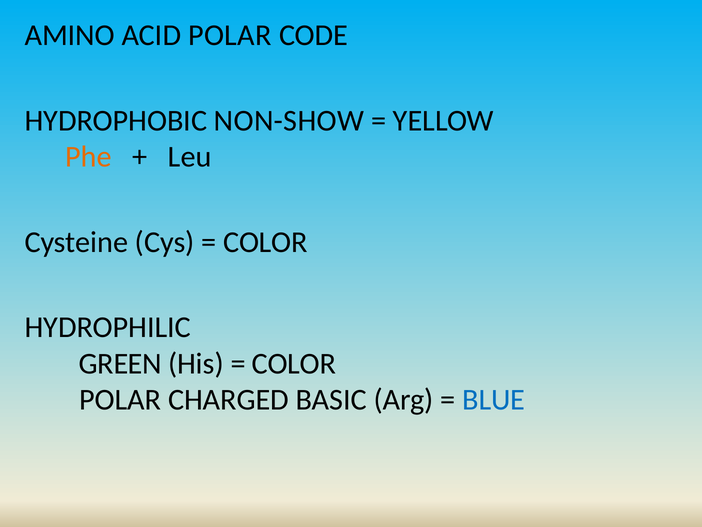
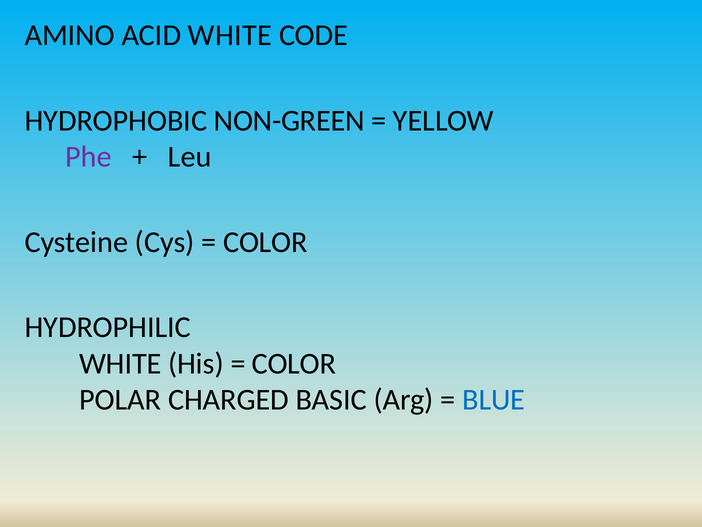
ACID POLAR: POLAR -> WHITE (230, 35)
NON-SHOW: NON-SHOW -> NON-GREEN (289, 121)
Phe colour: orange -> purple (89, 157)
GREEN: GREEN -> WHITE (120, 363)
